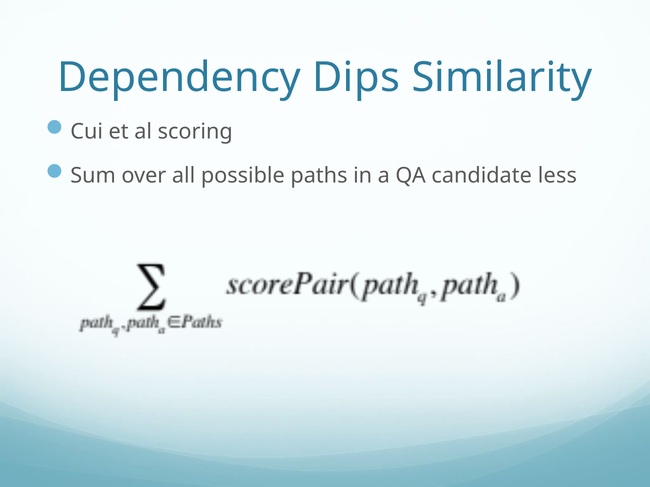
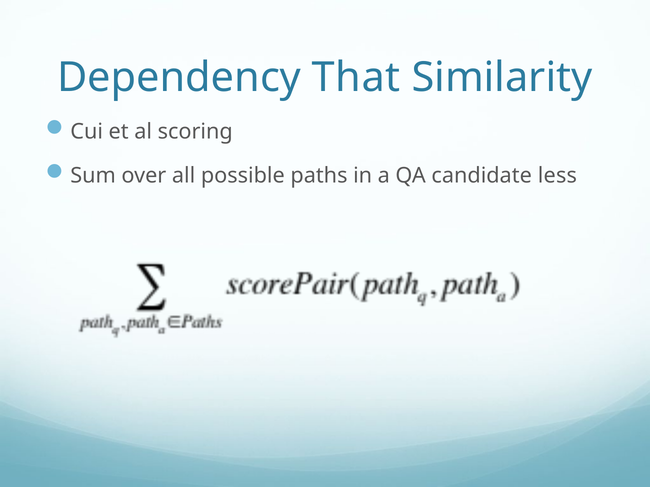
Dips: Dips -> That (356, 77)
